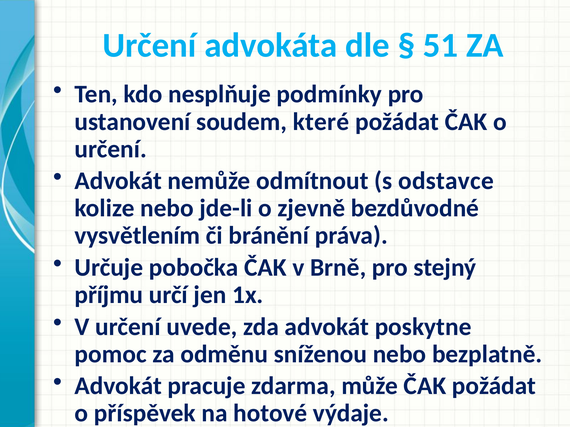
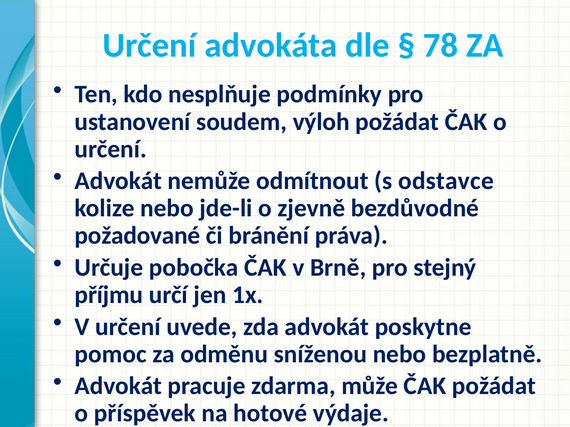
51: 51 -> 78 (441, 45)
které: které -> výloh (321, 122)
vysvětlením: vysvětlením -> požadované (137, 236)
